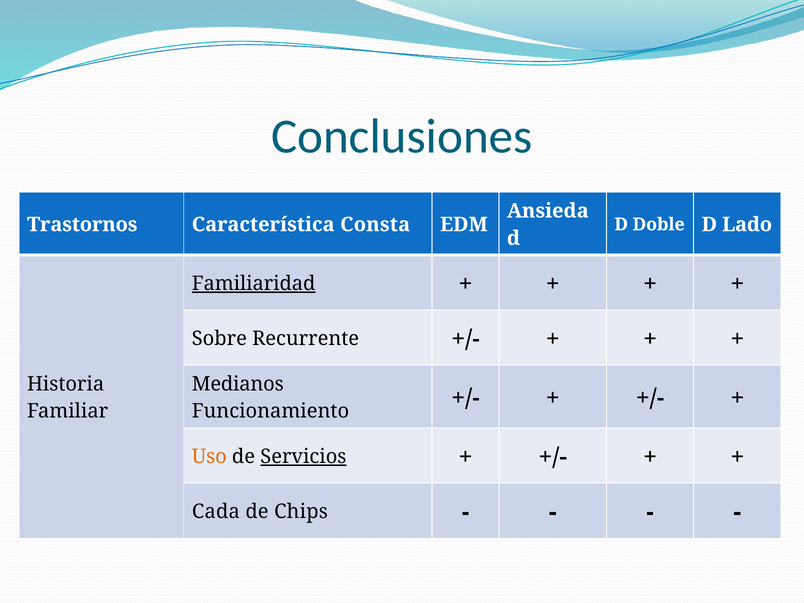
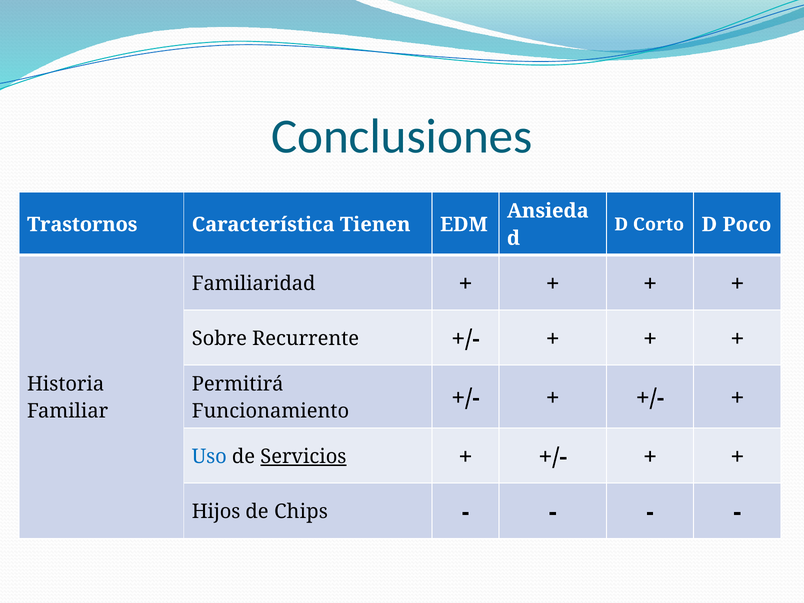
Consta: Consta -> Tienen (375, 225)
Doble: Doble -> Corto (658, 224)
Lado: Lado -> Poco (747, 225)
Familiaridad underline: present -> none (254, 284)
Medianos: Medianos -> Permitirá (238, 384)
Uso colour: orange -> blue (209, 457)
Cada: Cada -> Hijos (216, 512)
